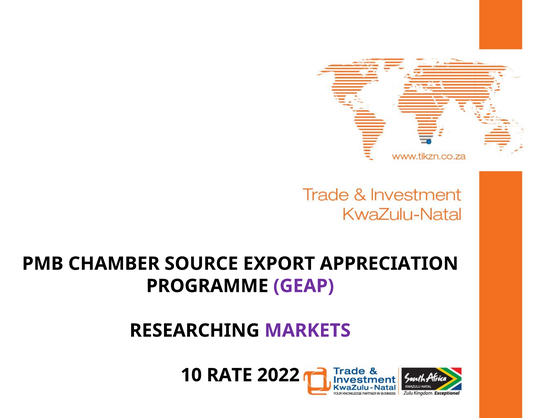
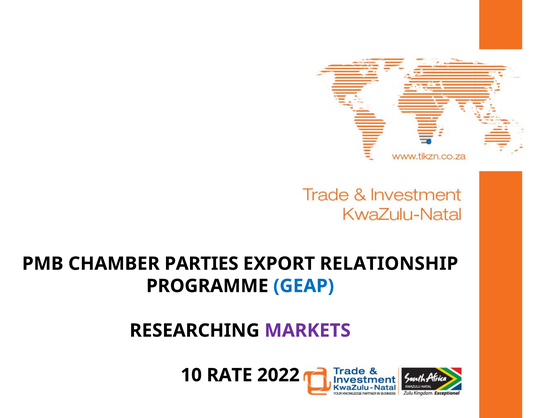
SOURCE: SOURCE -> PARTIES (201, 264)
APPRECIATION: APPRECIATION -> RELATIONSHIP (389, 264)
GEAP colour: purple -> blue (304, 286)
